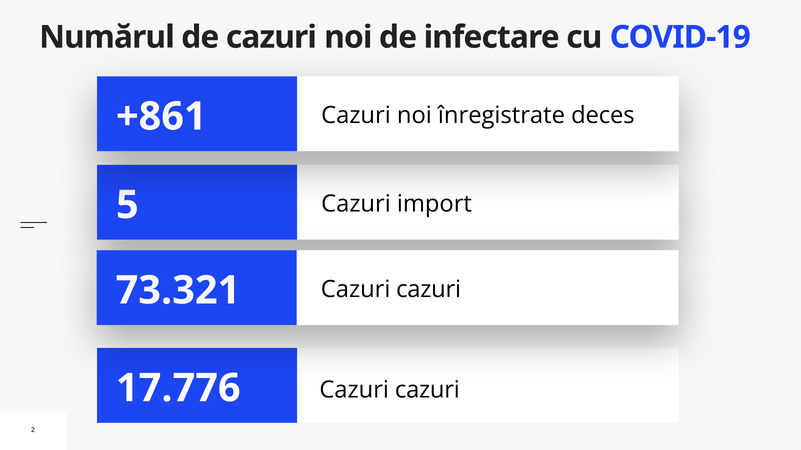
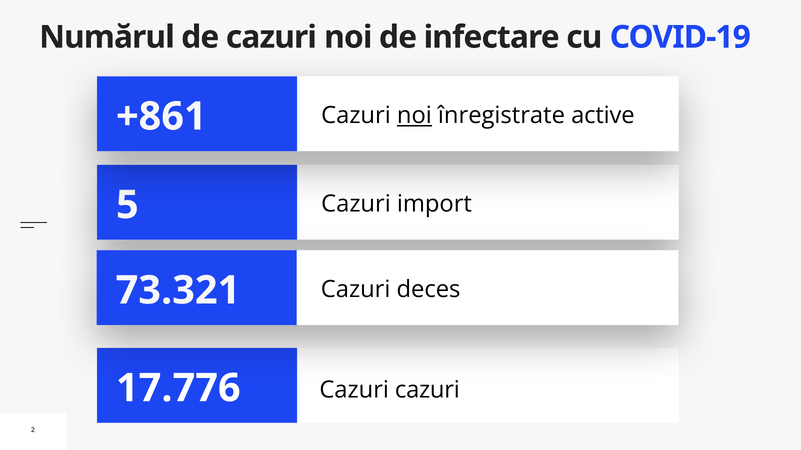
noi underline: none -> present (414, 116)
deces: deces -> active (603, 116)
cazuri: cazuri -> deces (428, 290)
